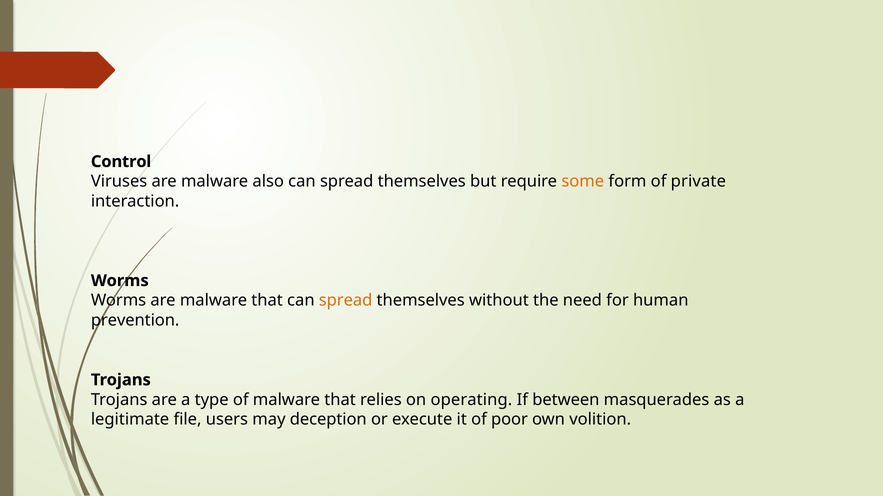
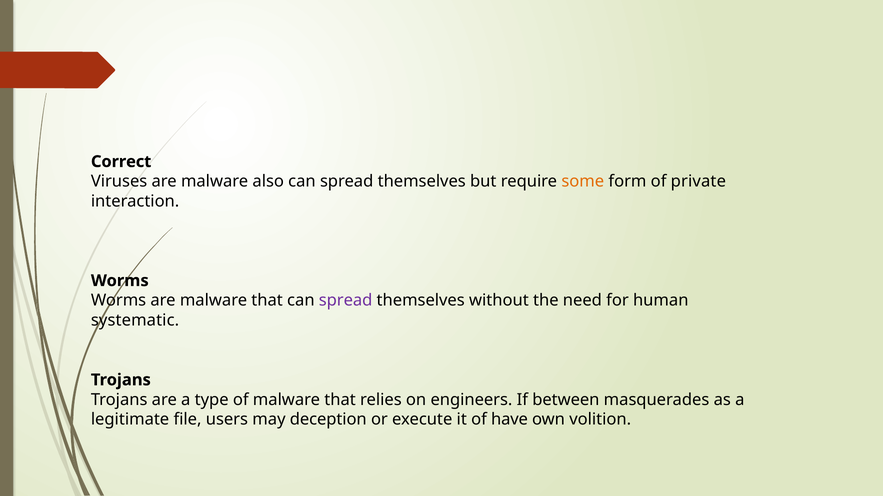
Control: Control -> Correct (121, 162)
spread colour: orange -> purple (346, 301)
prevention: prevention -> systematic (135, 321)
operating: operating -> engineers (471, 400)
poor: poor -> have (510, 420)
